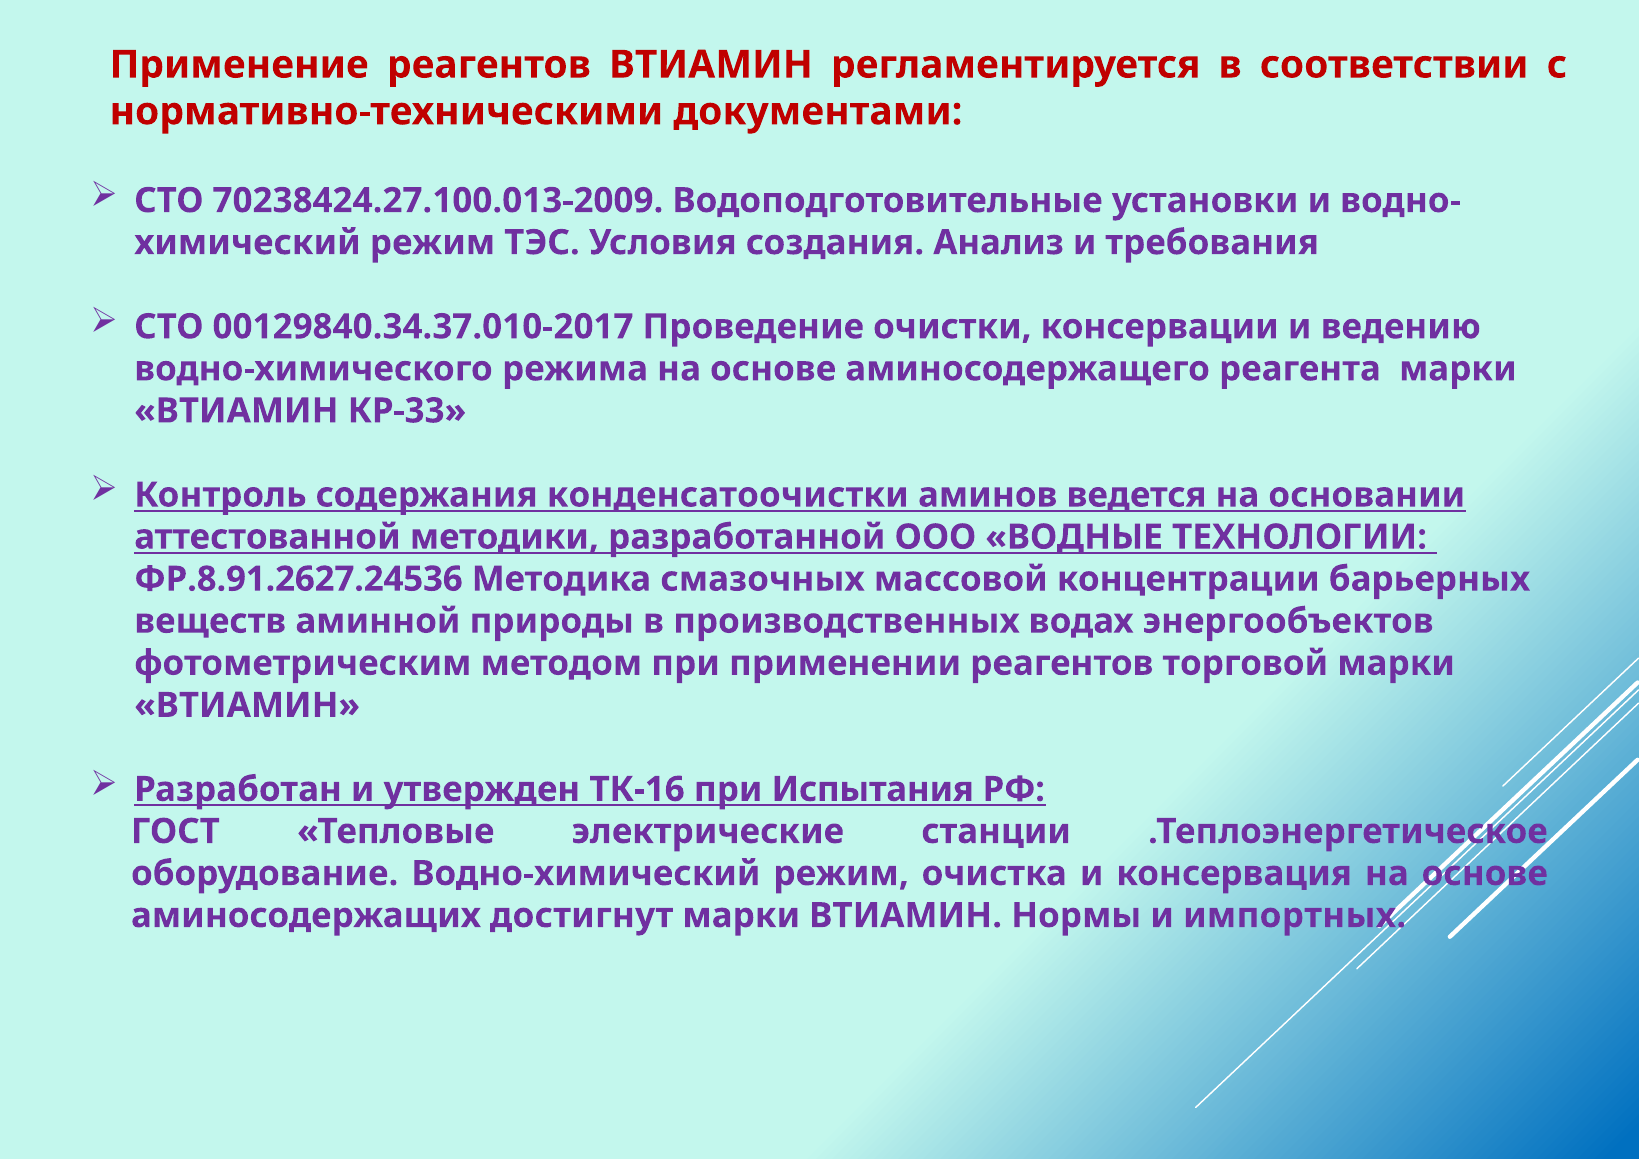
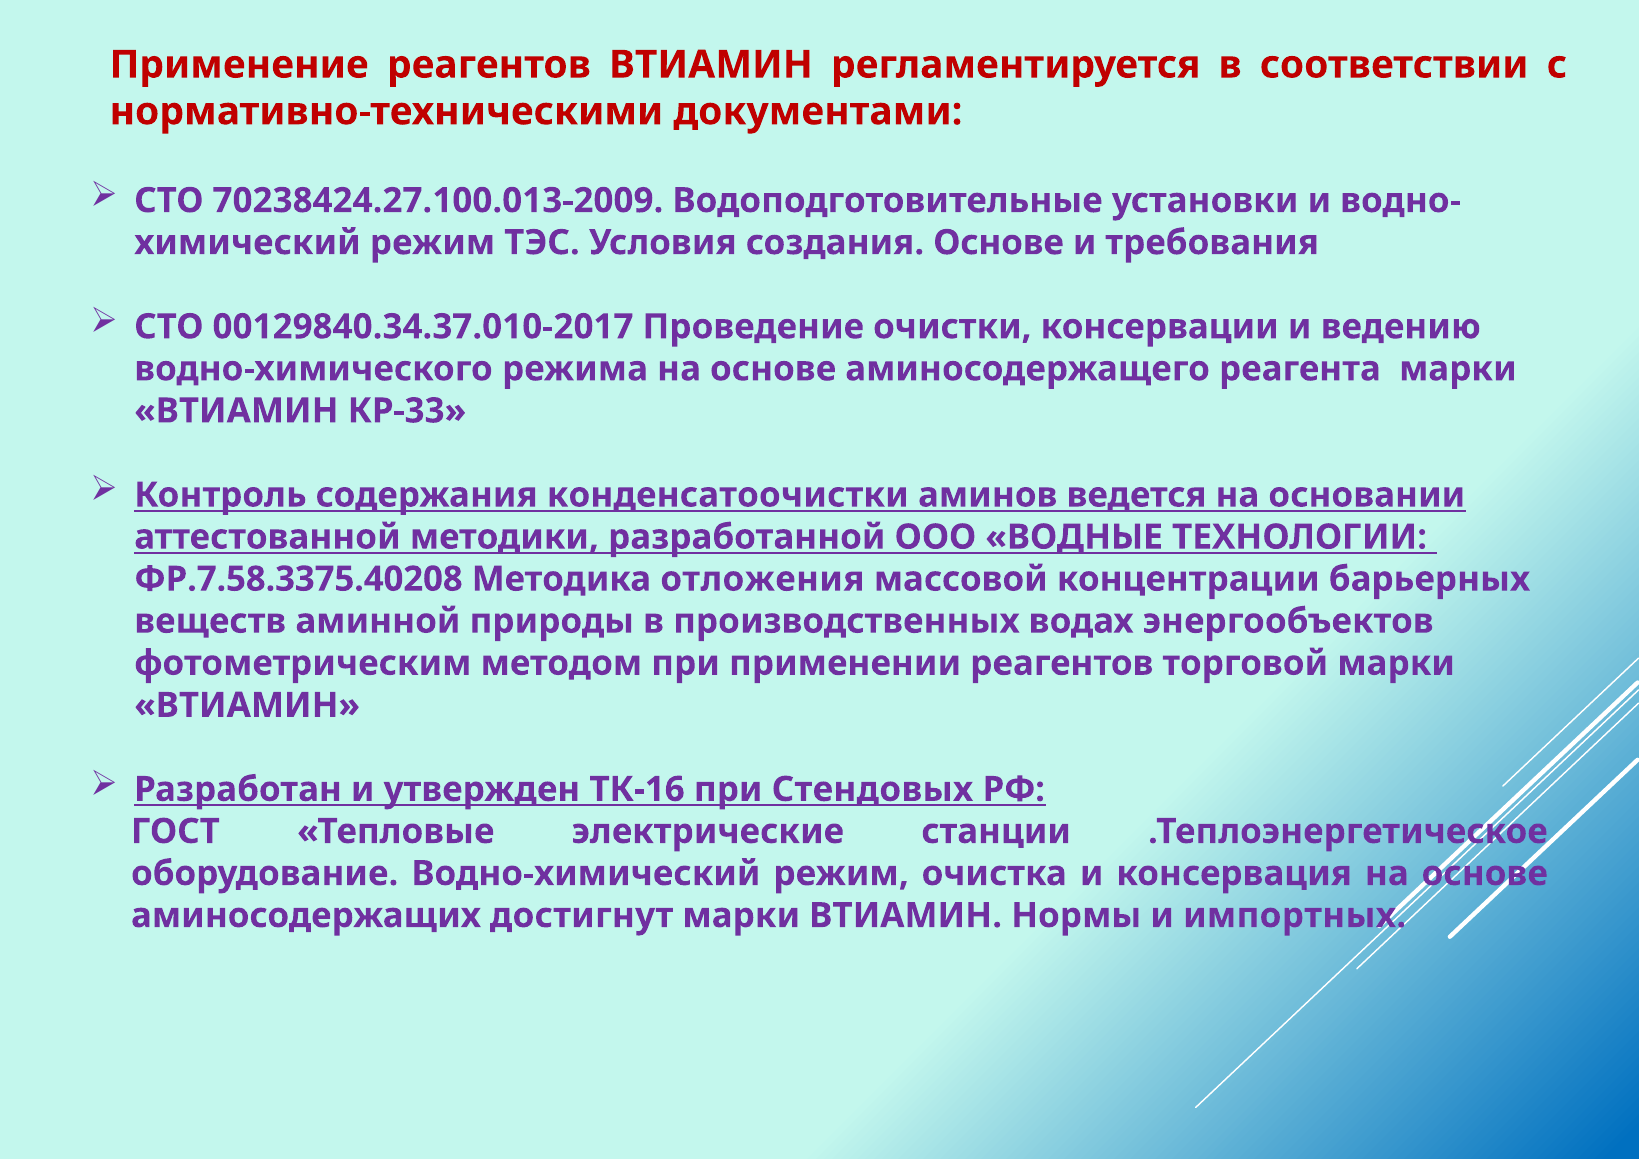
создания Анализ: Анализ -> Основе (999, 243)
ФР.8.91.2627.24536: ФР.8.91.2627.24536 -> ФР.7.58.3375.40208 (299, 579)
смазочных: смазочных -> отложения (762, 579)
Испытания: Испытания -> Стендовых (872, 789)
